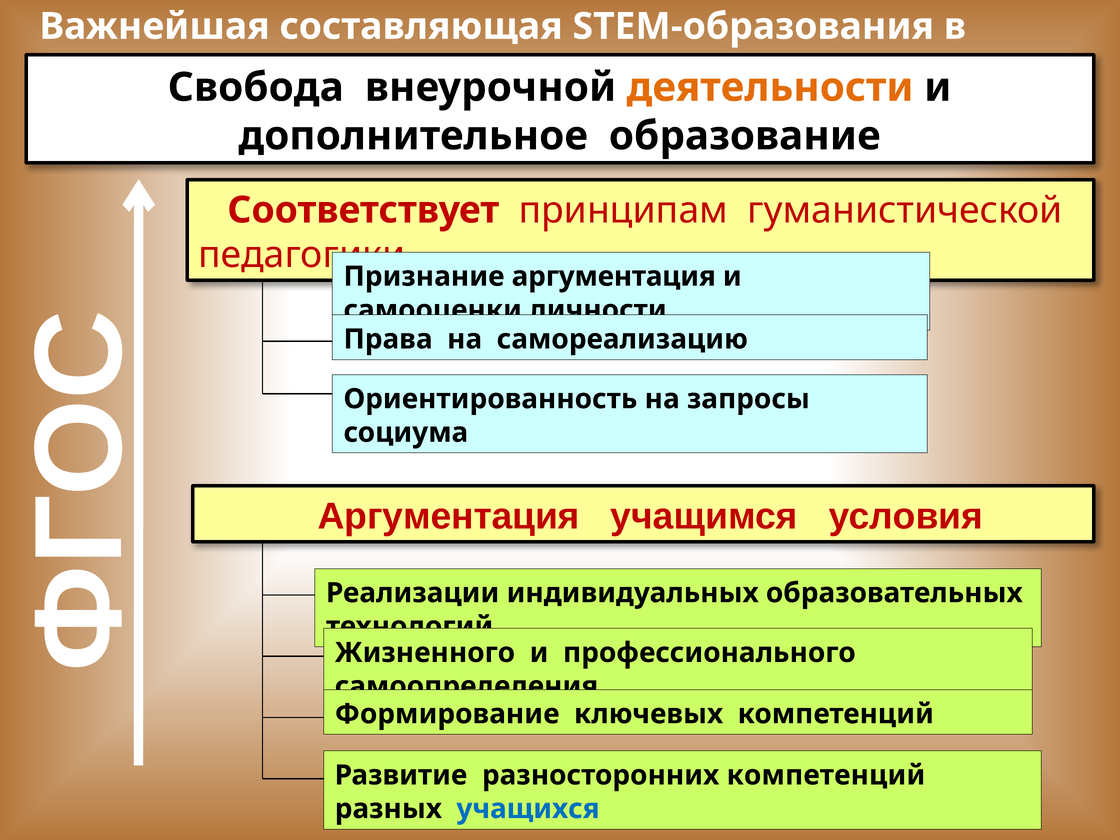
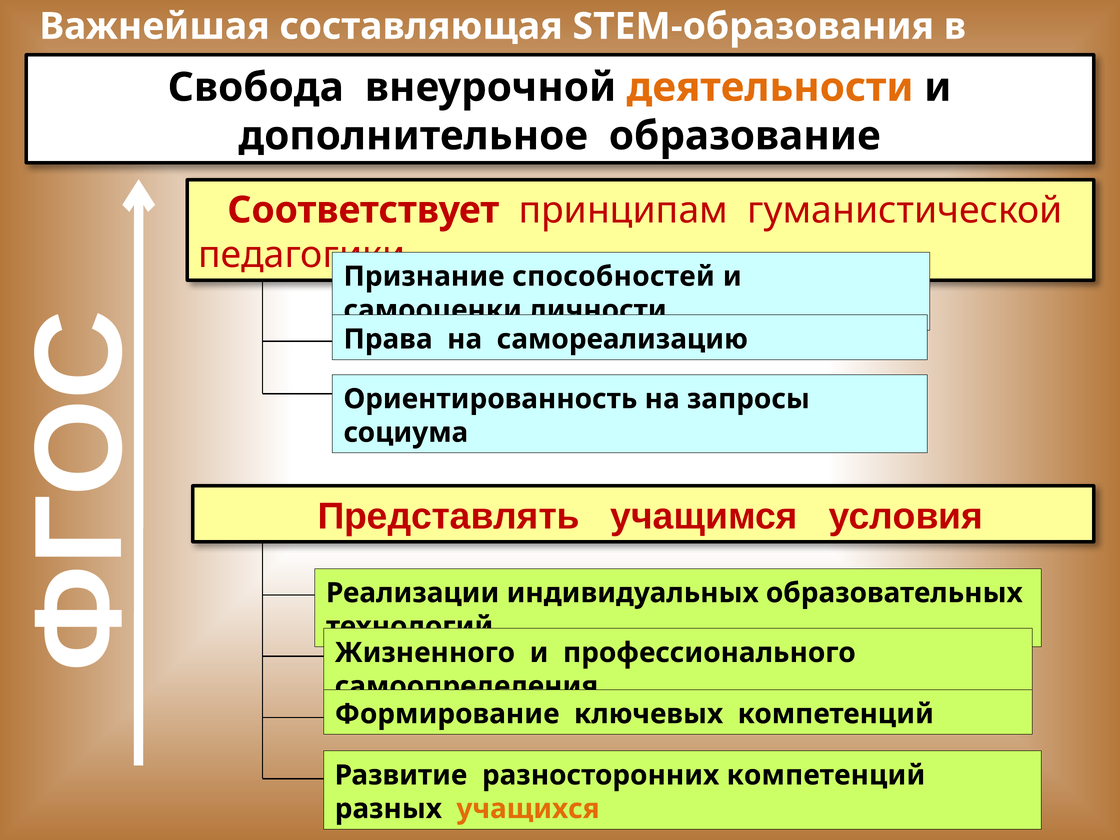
Признание аргументация: аргументация -> способностей (613, 276)
Аргументация: Аргументация -> Представлять (449, 516)
учащихся colour: blue -> orange (528, 809)
